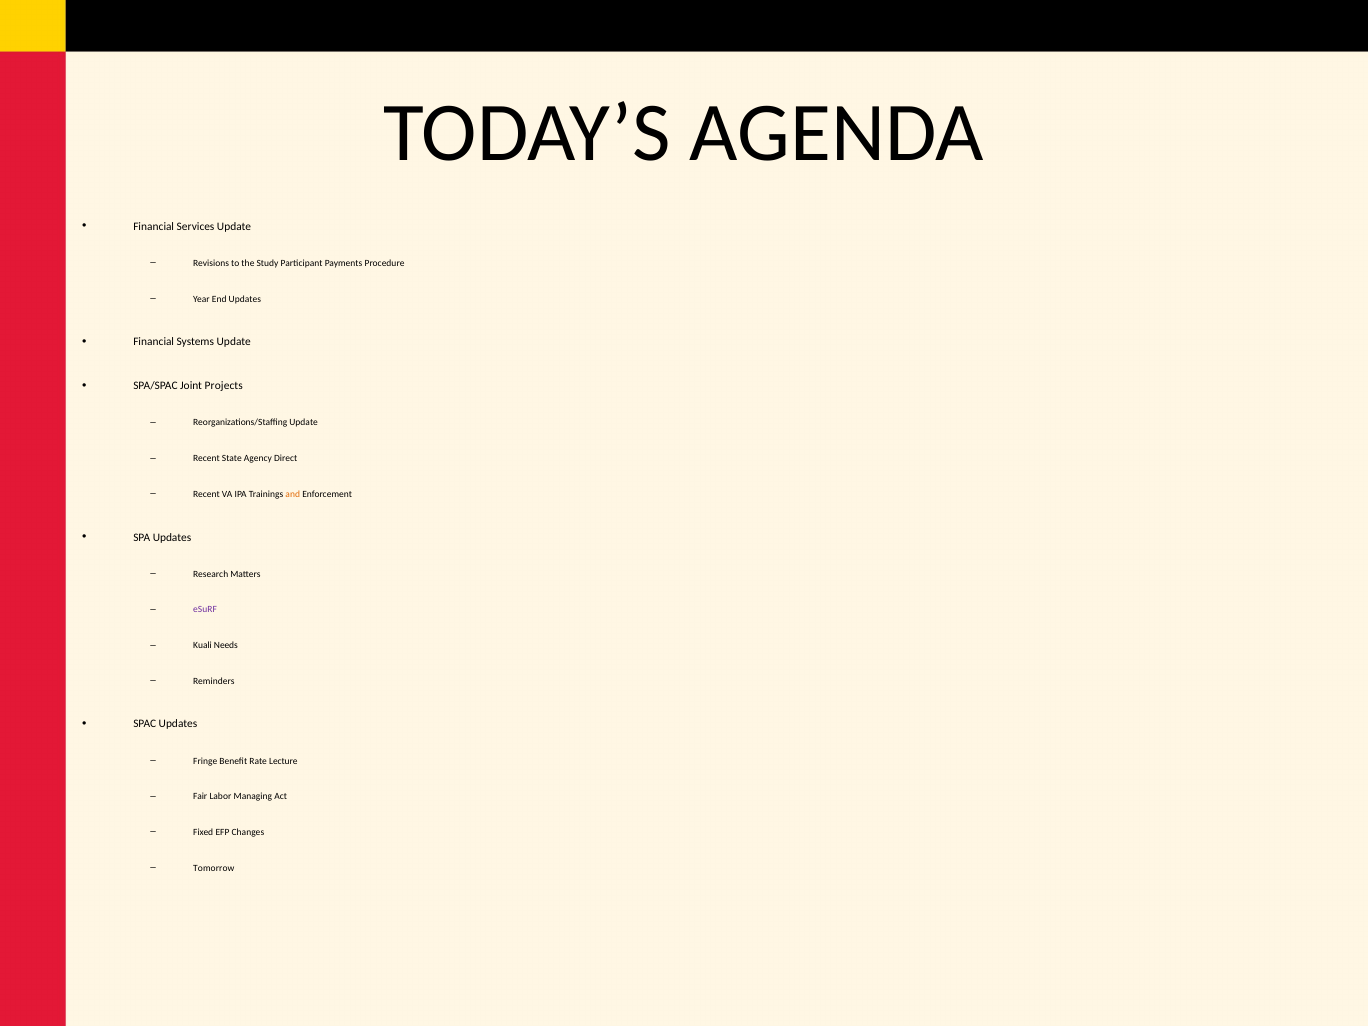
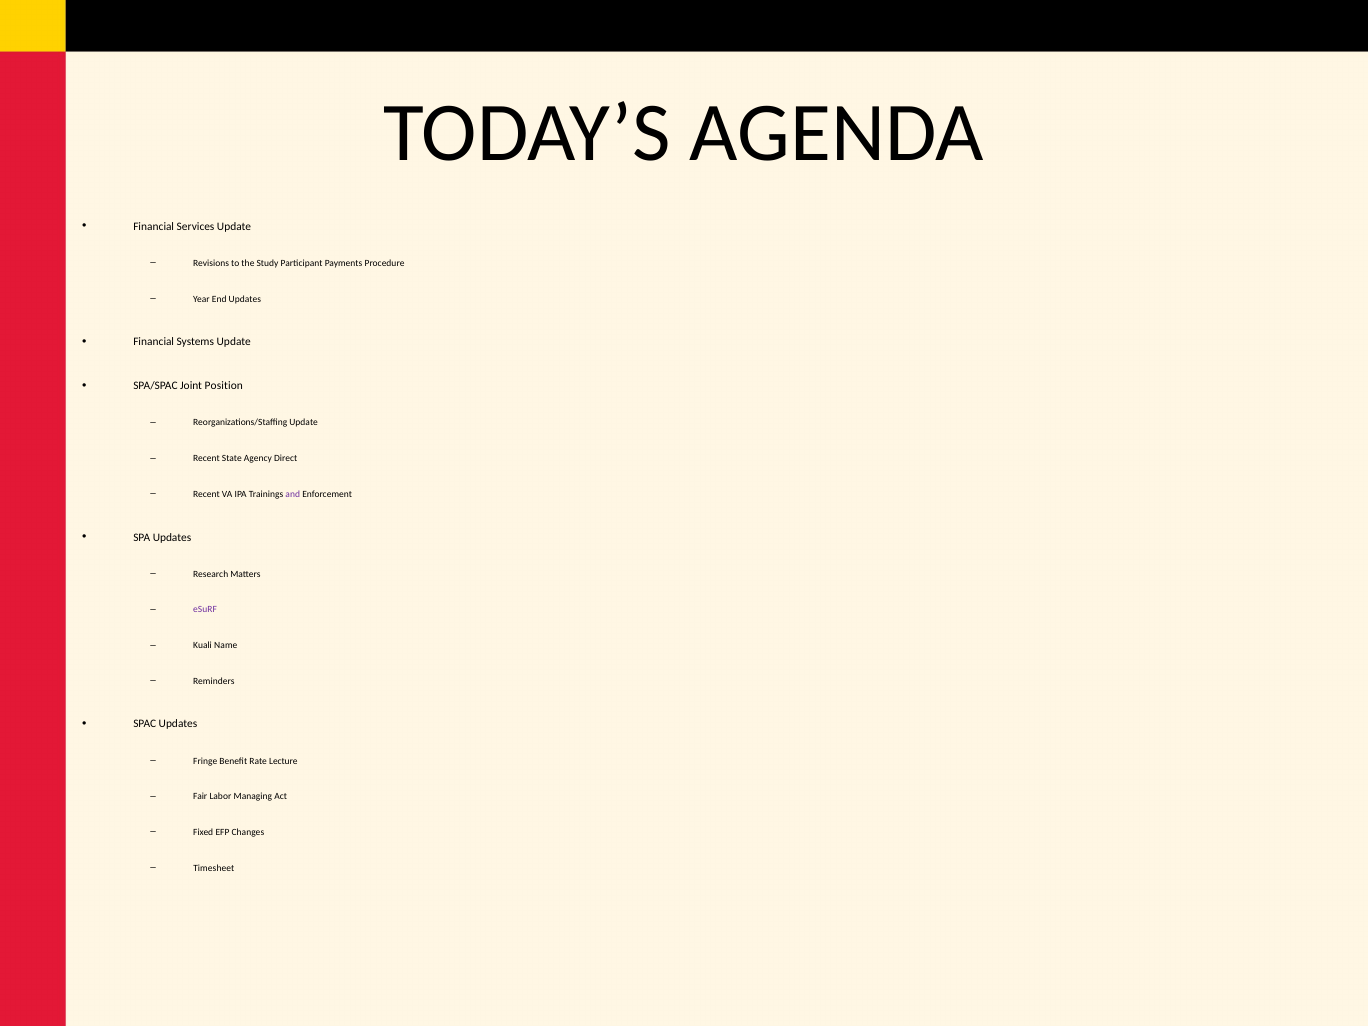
Projects: Projects -> Position (224, 386)
and colour: orange -> purple (293, 494)
Needs: Needs -> Name (226, 645)
Tomorrow: Tomorrow -> Timesheet (214, 868)
